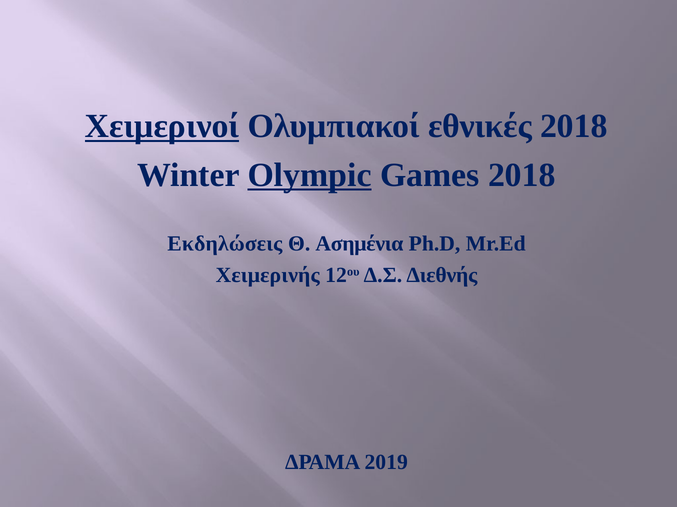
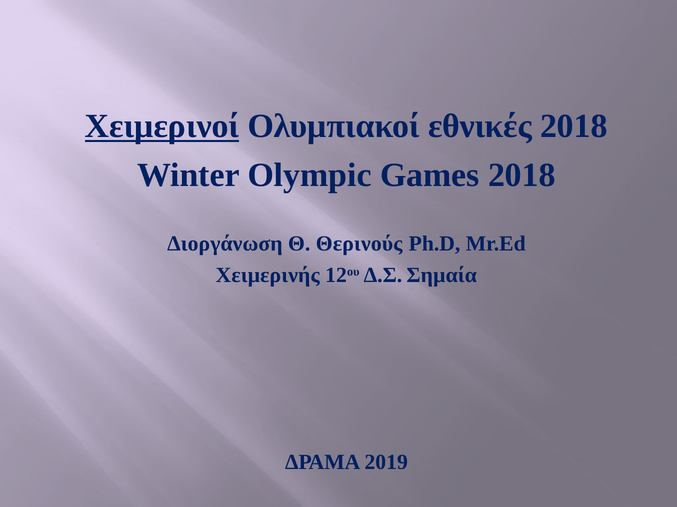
Olympic underline: present -> none (310, 175)
Εκδηλώσεις: Εκδηλώσεις -> Διοργάνωση (225, 244)
Ασημένια: Ασημένια -> Θερινούς (359, 244)
Διεθνής: Διεθνής -> Σημαία (442, 275)
